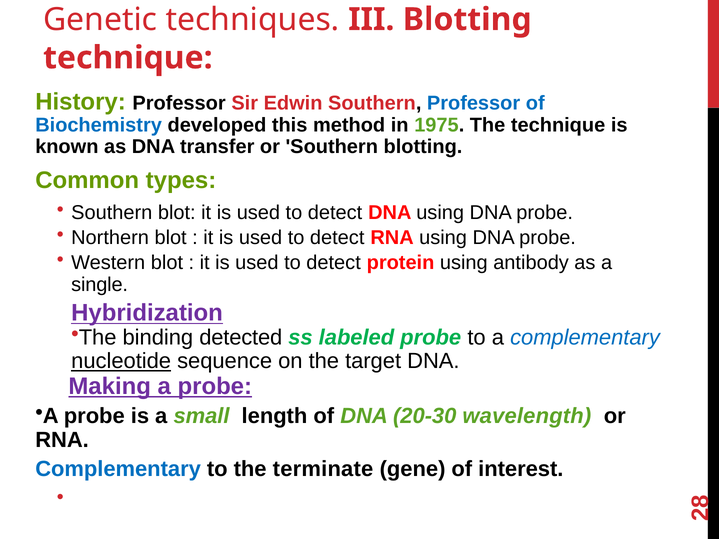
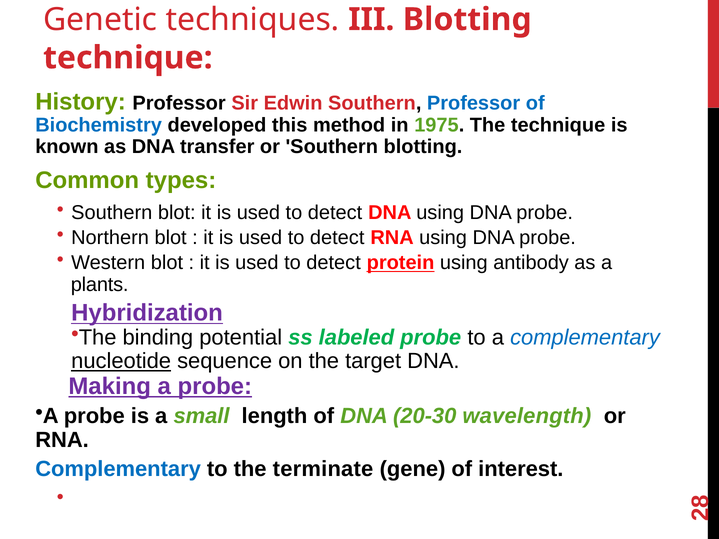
protein underline: none -> present (401, 263)
single: single -> plants (100, 285)
detected: detected -> potential (241, 338)
